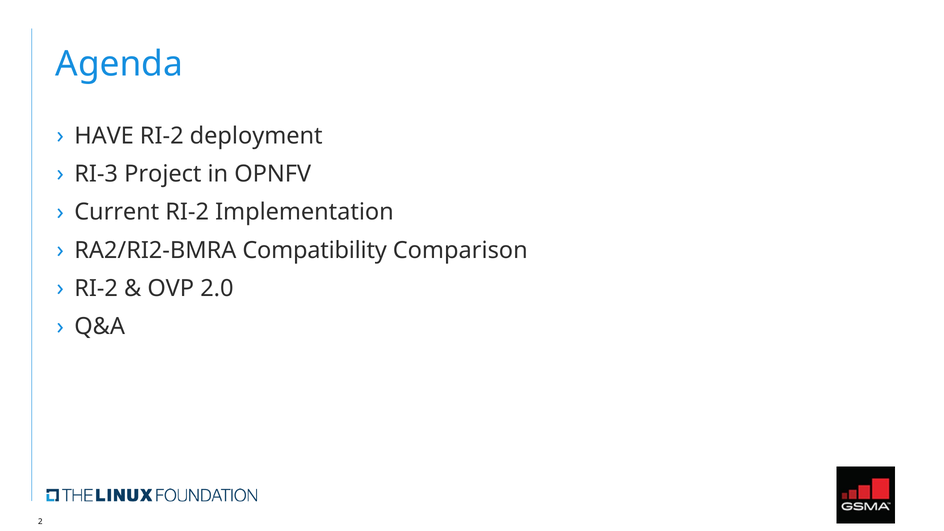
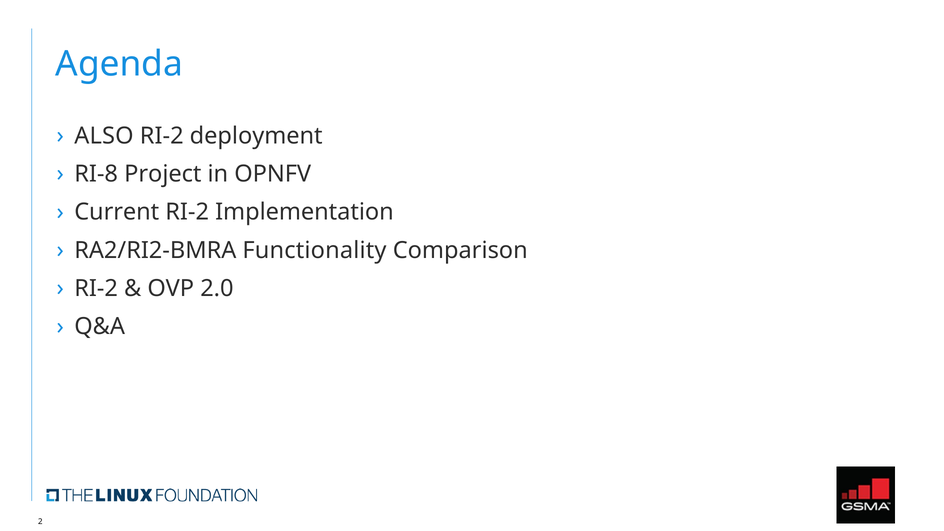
HAVE: HAVE -> ALSO (104, 136)
RI-3: RI-3 -> RI-8 (96, 174)
Compatibility: Compatibility -> Functionality (314, 250)
